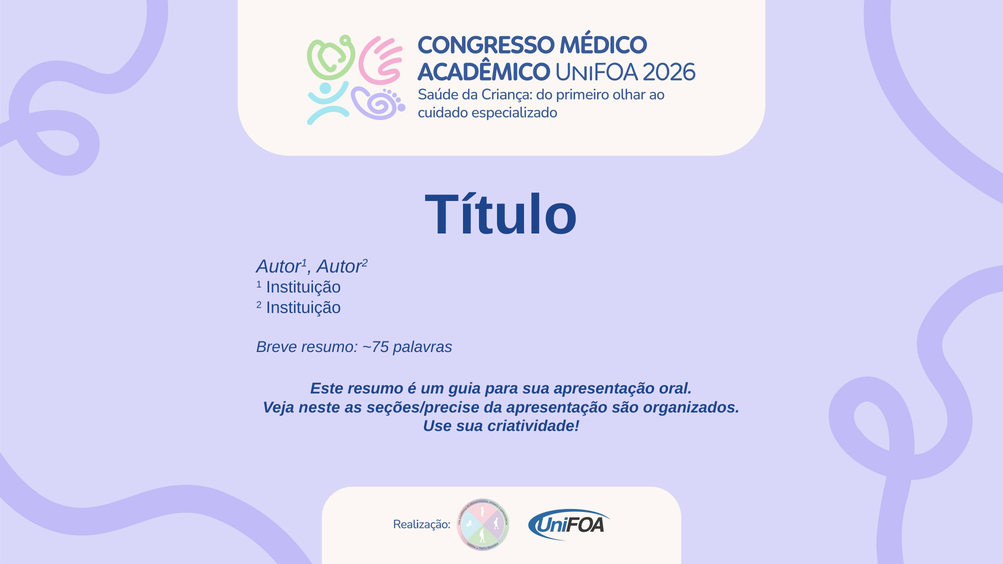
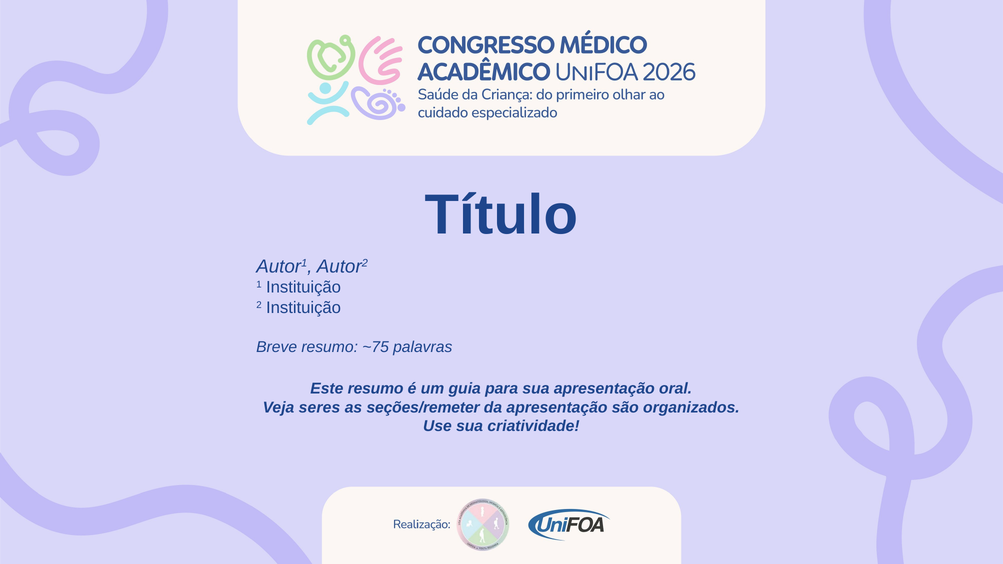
neste: neste -> seres (319, 408)
seções/precise: seções/precise -> seções/remeter (423, 408)
